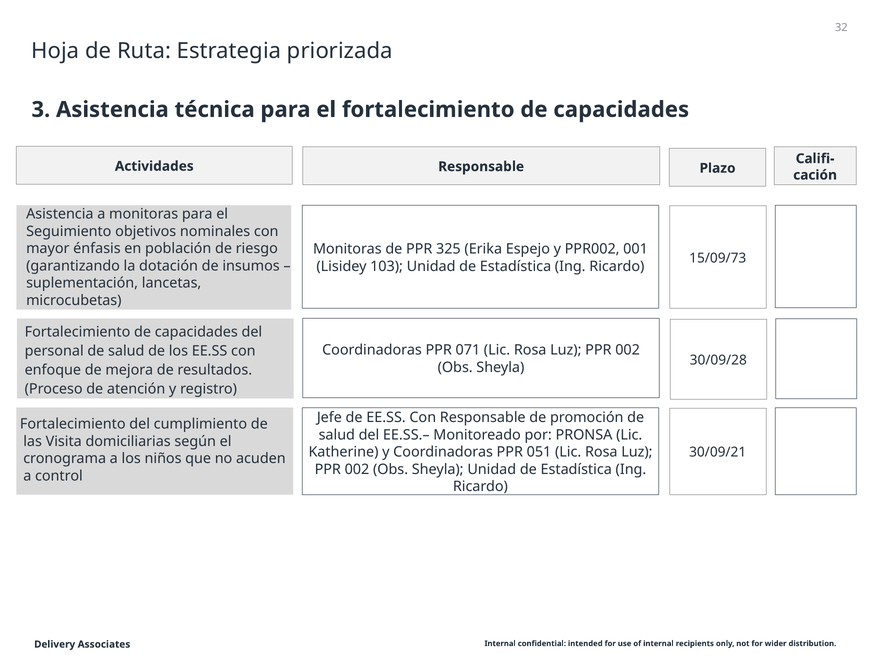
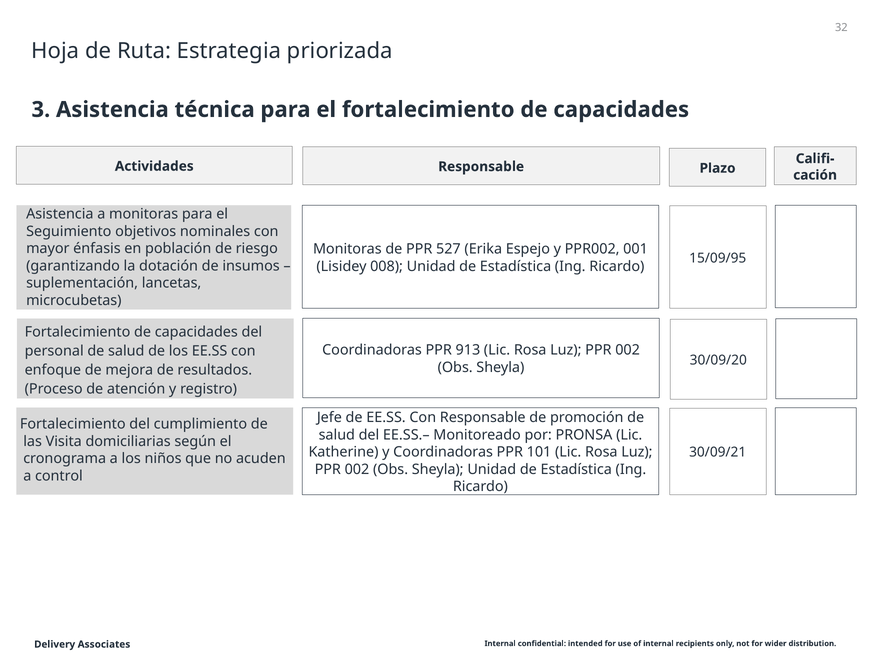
325: 325 -> 527 (448, 249)
15/09/73: 15/09/73 -> 15/09/95 (718, 258)
103: 103 -> 008 (387, 266)
071: 071 -> 913 (468, 350)
30/09/28: 30/09/28 -> 30/09/20 (718, 360)
051: 051 -> 101 (539, 452)
